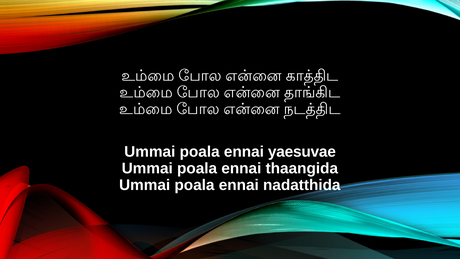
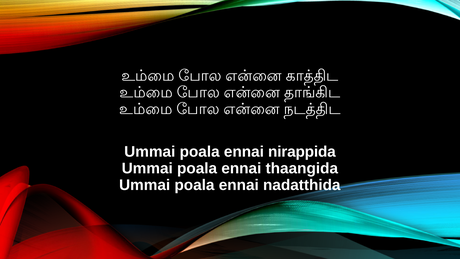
yaesuvae: yaesuvae -> nirappida (302, 152)
